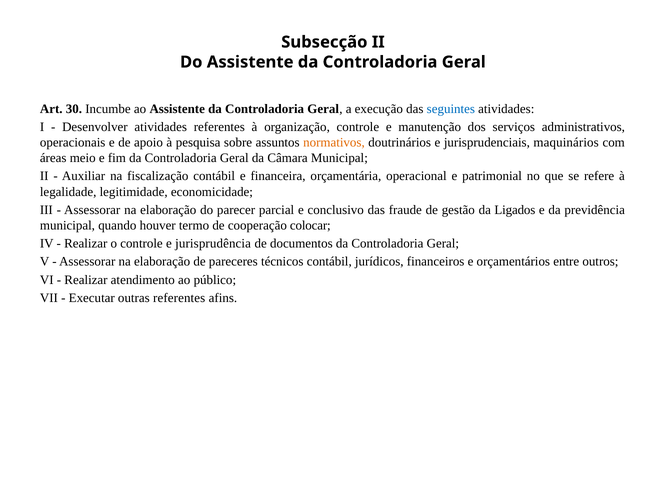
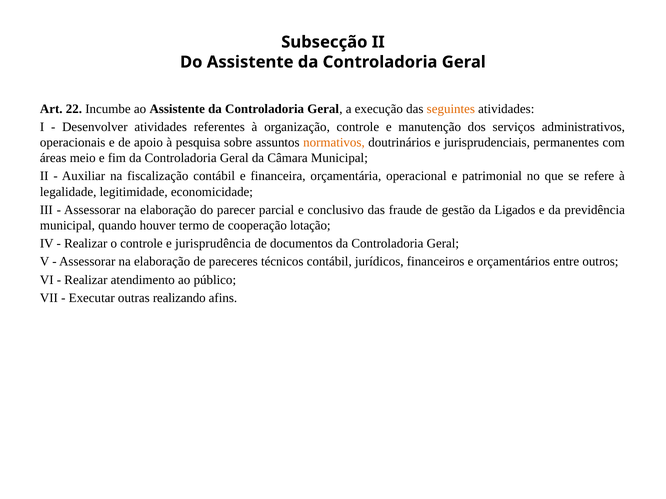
30: 30 -> 22 (74, 109)
seguintes colour: blue -> orange (451, 109)
maquinários: maquinários -> permanentes (566, 143)
colocar: colocar -> lotação (310, 226)
outras referentes: referentes -> realizando (179, 298)
